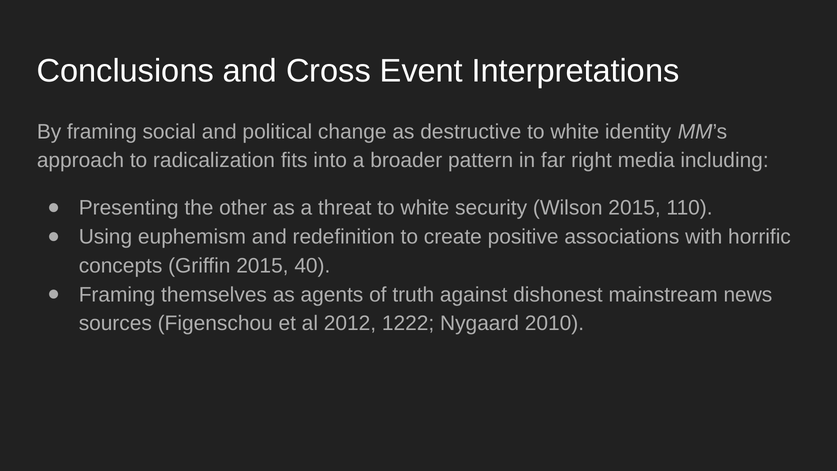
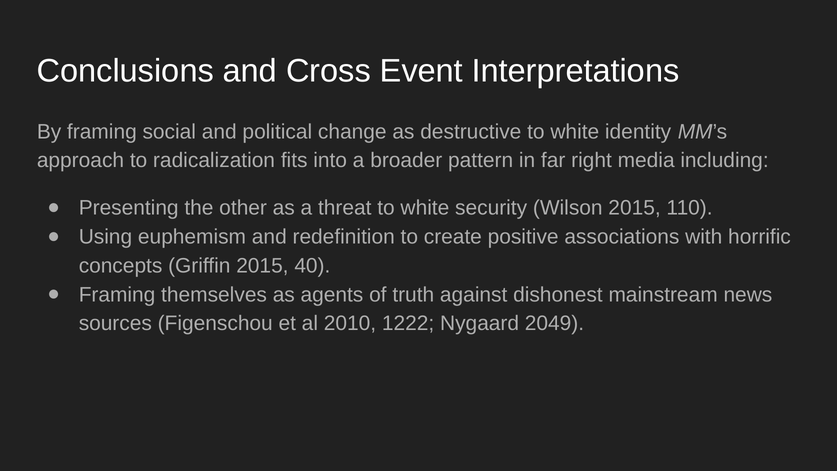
2012: 2012 -> 2010 (350, 323)
2010: 2010 -> 2049 (554, 323)
